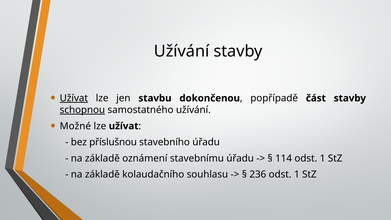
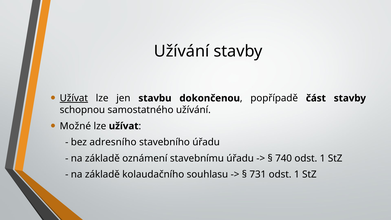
schopnou underline: present -> none (82, 110)
příslušnou: příslušnou -> adresního (113, 142)
114: 114 -> 740 (284, 158)
236: 236 -> 731 (258, 174)
